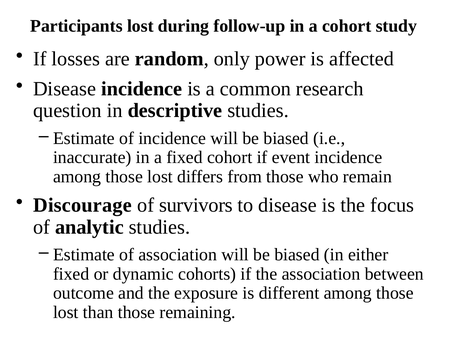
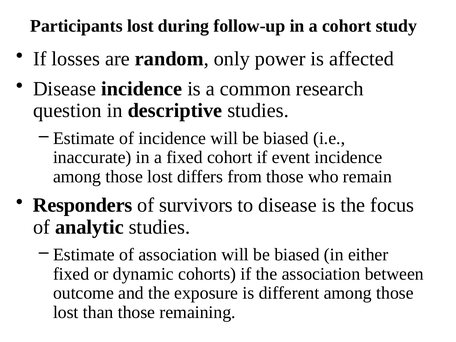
Discourage: Discourage -> Responders (83, 205)
